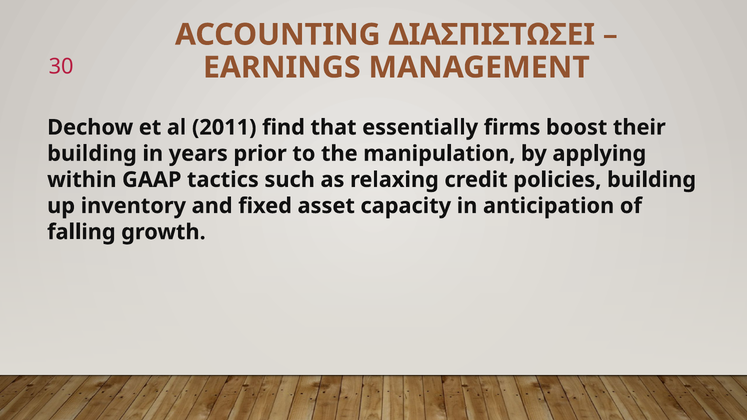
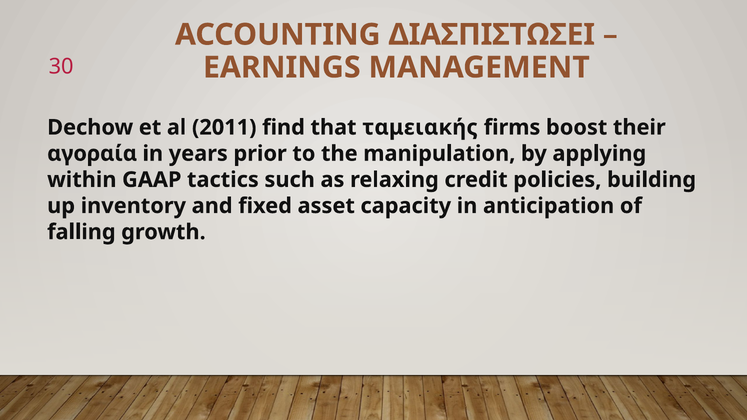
essentially: essentially -> ταμειακής (420, 127)
building: building -> αγοραία (92, 154)
